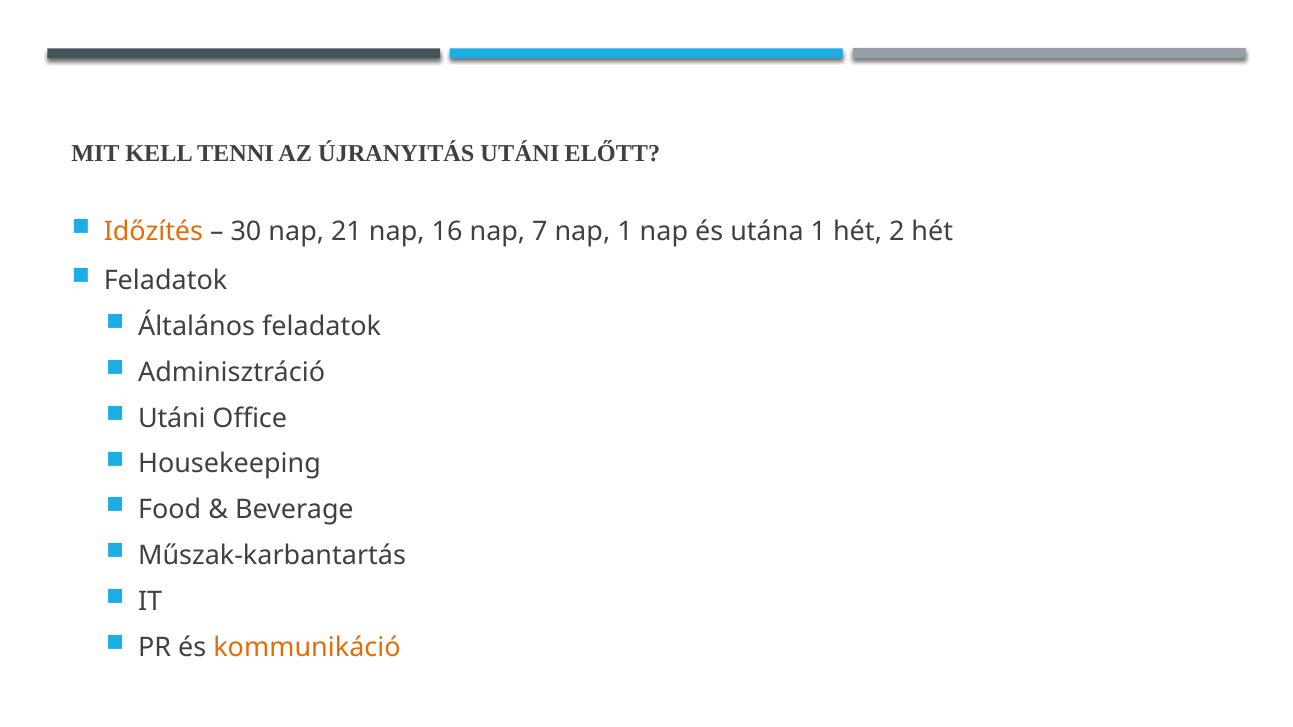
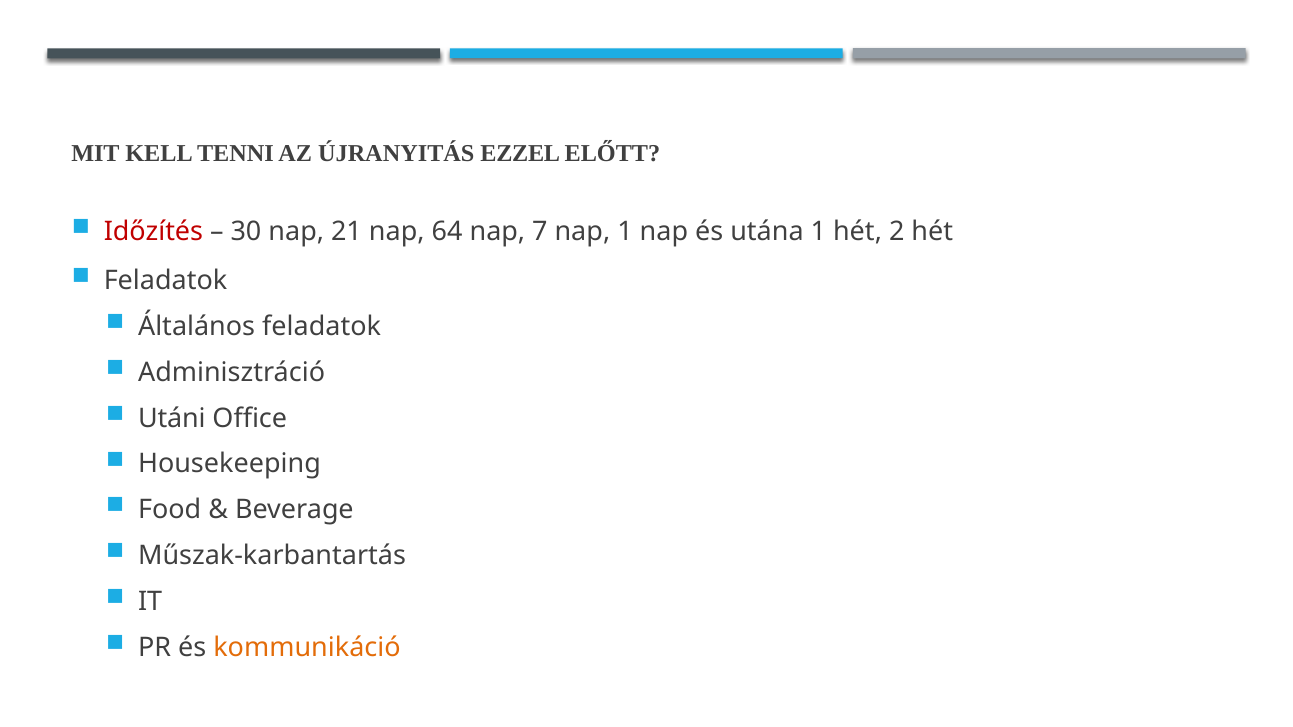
ÚJRANYITÁS UTÁNI: UTÁNI -> EZZEL (520, 154)
Időzítés colour: orange -> red (153, 232)
16: 16 -> 64 (447, 232)
